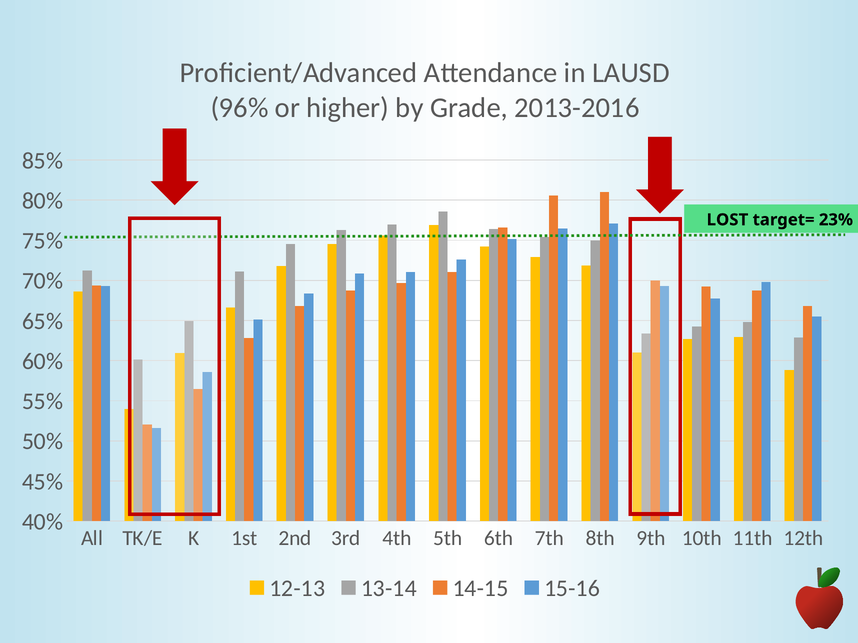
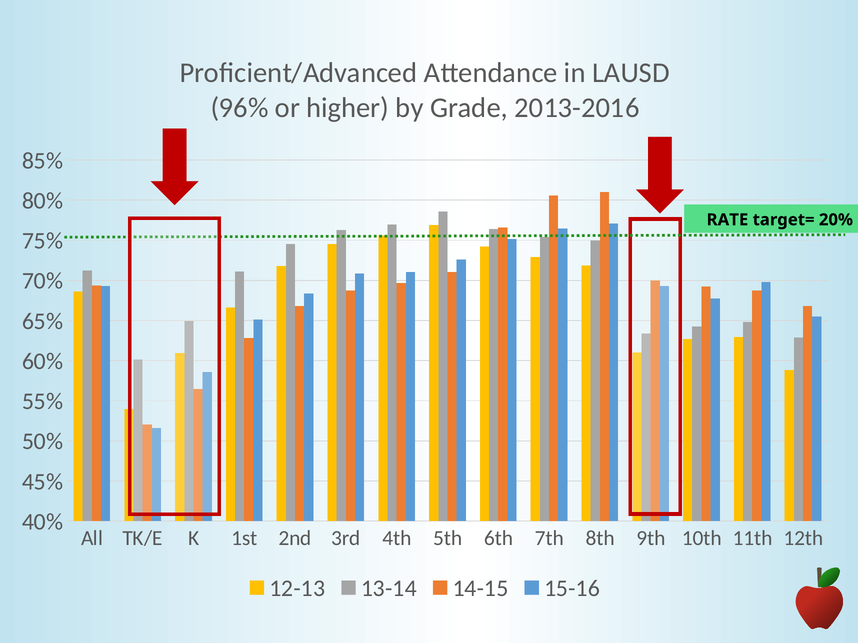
LOST: LOST -> RATE (727, 220)
23%: 23% -> 20% (836, 220)
